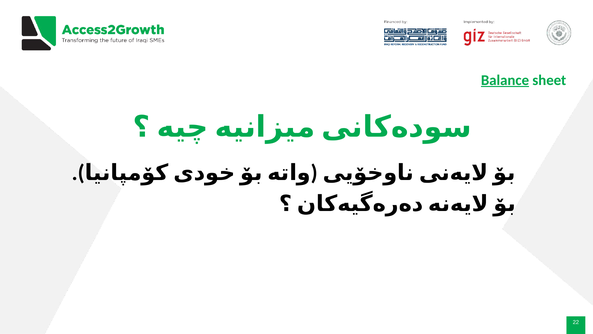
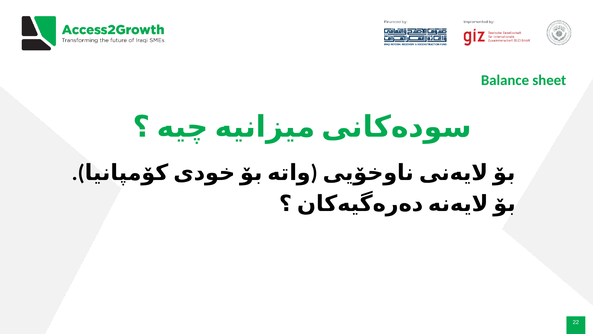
Balance underline: present -> none (505, 80)
